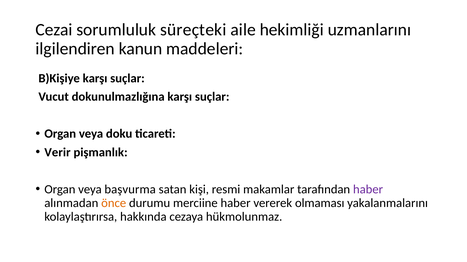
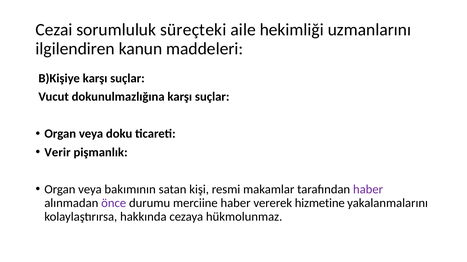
başvurma: başvurma -> bakımının (130, 190)
önce colour: orange -> purple (114, 203)
olmaması: olmaması -> hizmetine (320, 203)
